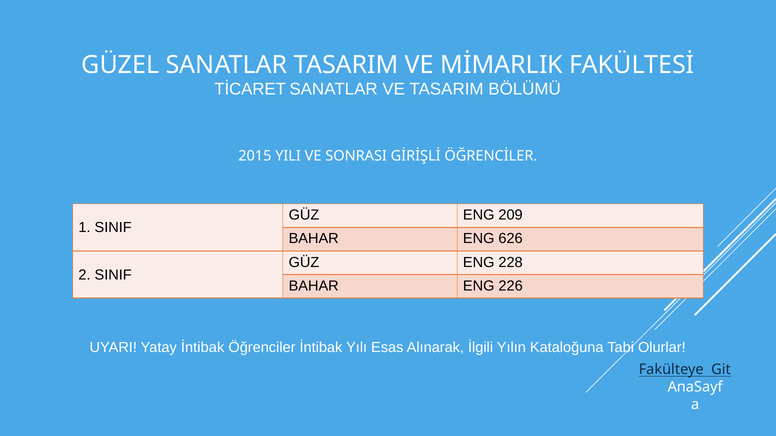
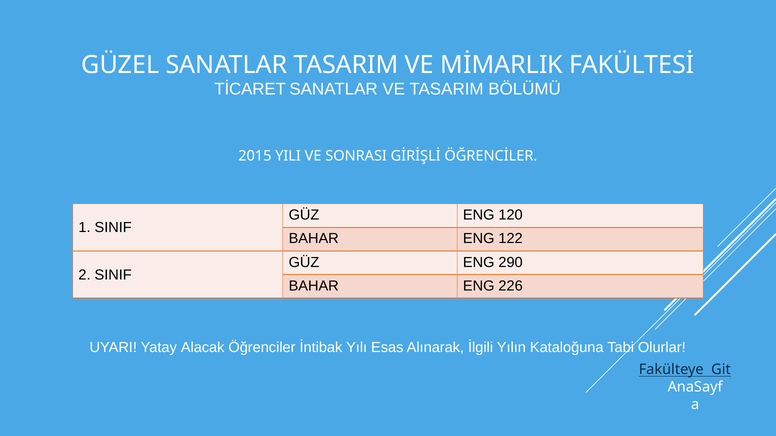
209: 209 -> 120 (511, 215)
626: 626 -> 122 (511, 239)
228: 228 -> 290 (511, 263)
Yatay İntibak: İntibak -> Alacak (203, 348)
